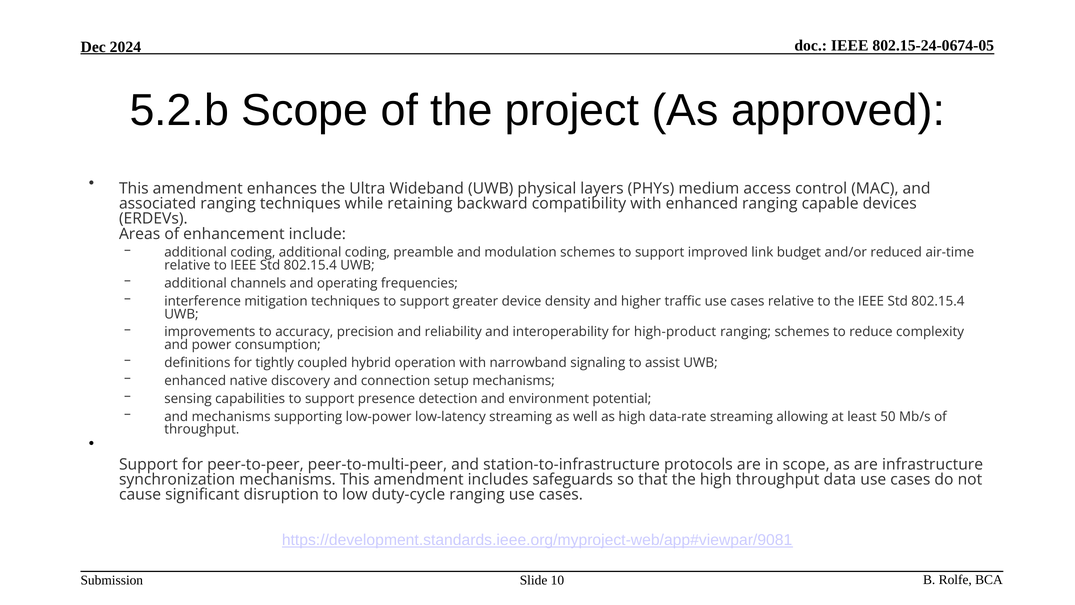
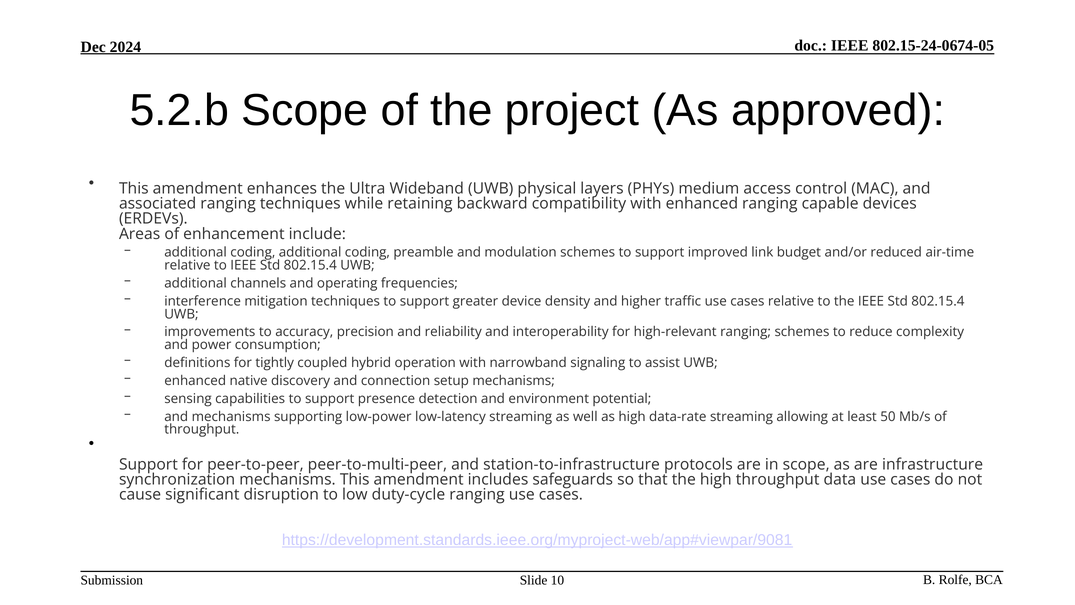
high-product: high-product -> high-relevant (675, 332)
